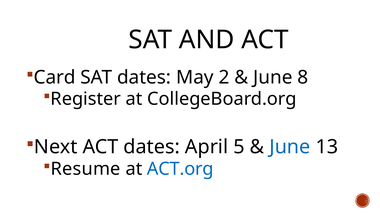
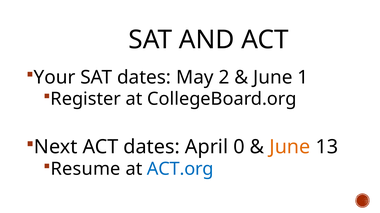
Card: Card -> Your (55, 78)
8: 8 -> 1 (303, 78)
5: 5 -> 0 (239, 147)
June colour: blue -> orange (290, 147)
